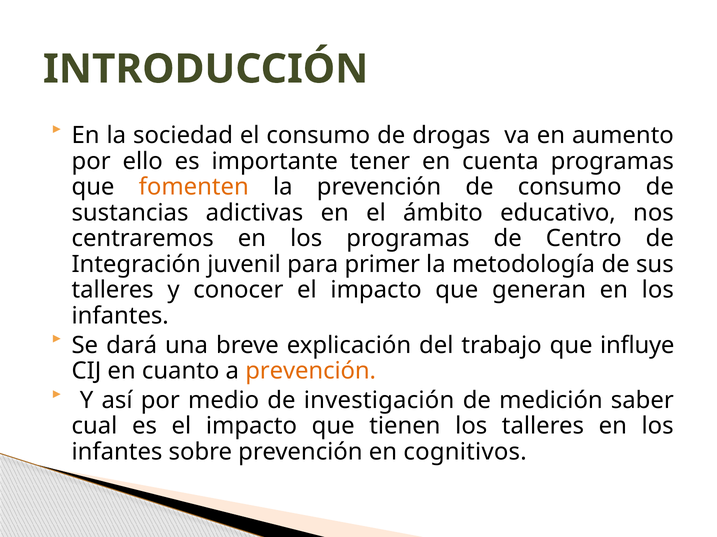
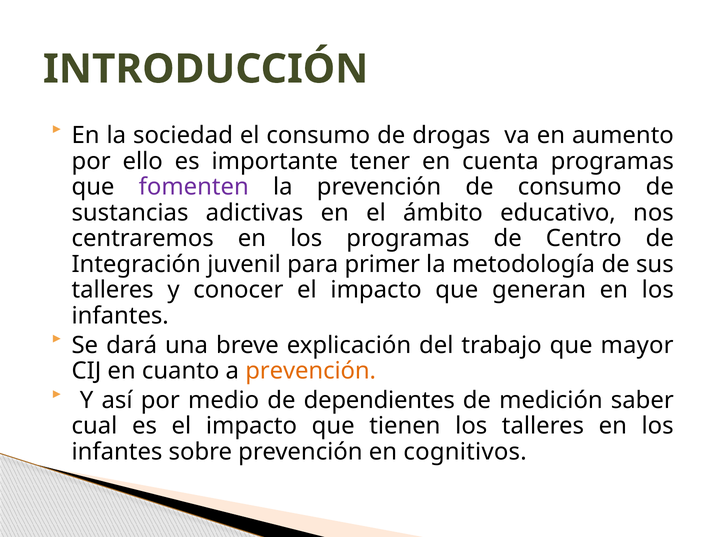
fomenten colour: orange -> purple (194, 187)
influye: influye -> mayor (637, 346)
investigación: investigación -> dependientes (379, 401)
